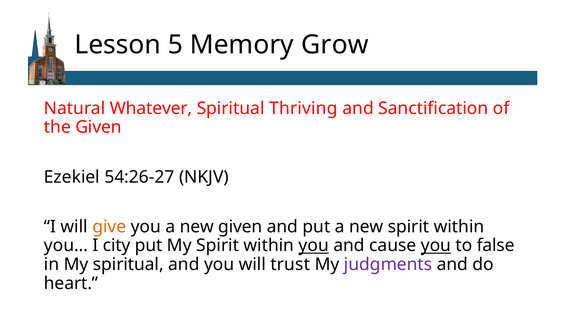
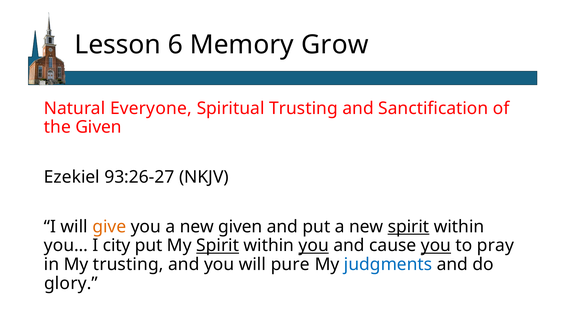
5: 5 -> 6 (175, 45)
Whatever: Whatever -> Everyone (151, 108)
Spiritual Thriving: Thriving -> Trusting (303, 108)
54:26-27: 54:26-27 -> 93:26-27 (139, 177)
spirit underline: none -> present (408, 226)
Spirit underline: none -> present (218, 245)
false: false -> pray (496, 245)
My spiritual: spiritual -> trusting (128, 264)
trust: trust -> pure (290, 264)
judgments colour: purple -> blue (388, 264)
heart: heart -> glory (71, 283)
